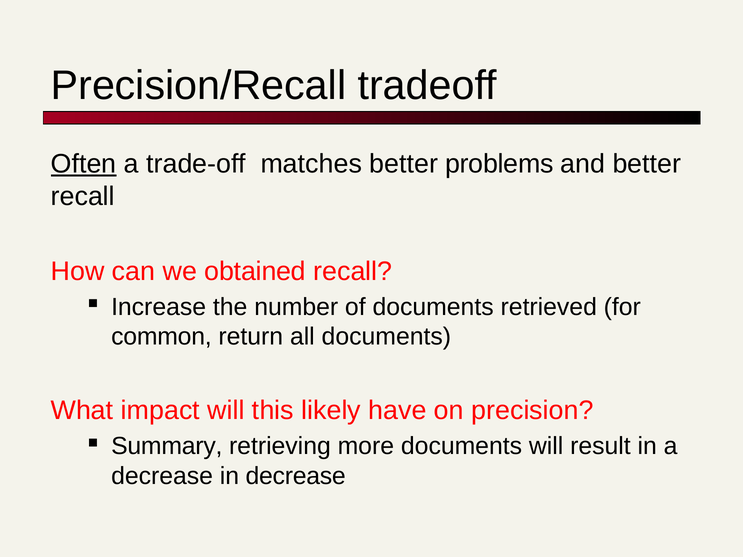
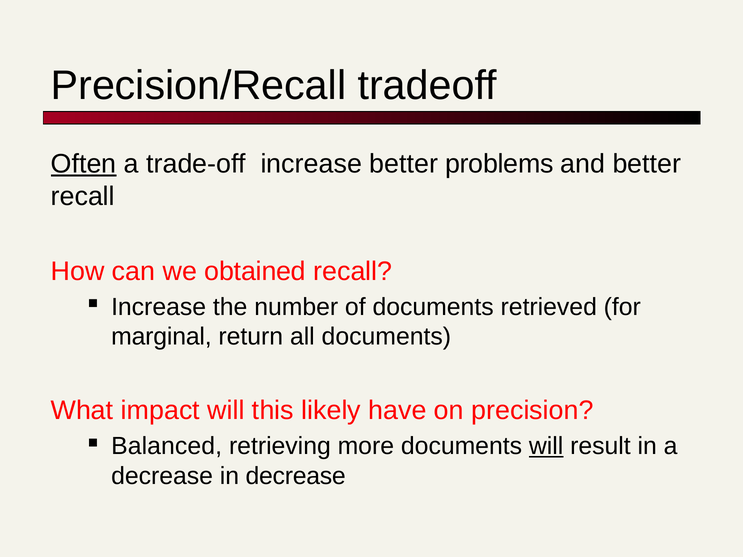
trade-off matches: matches -> increase (311, 164)
common: common -> marginal (161, 337)
Summary: Summary -> Balanced (167, 447)
will underline: none -> present (546, 447)
